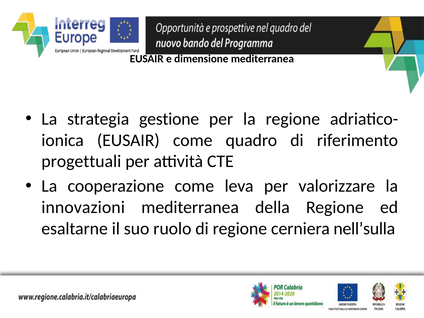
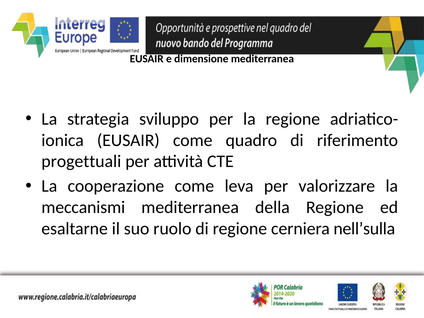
gestione: gestione -> sviluppo (169, 119)
innovazioni: innovazioni -> meccanismi (83, 207)
